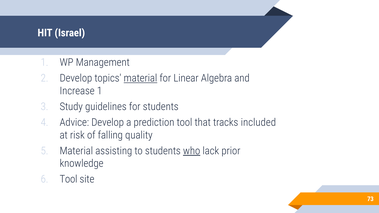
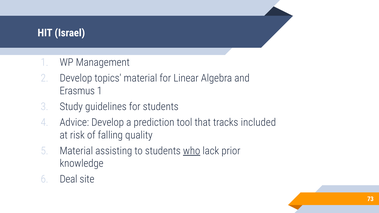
material underline: present -> none (140, 78)
Increase: Increase -> Erasmus (77, 91)
Tool: Tool -> Deal (68, 179)
